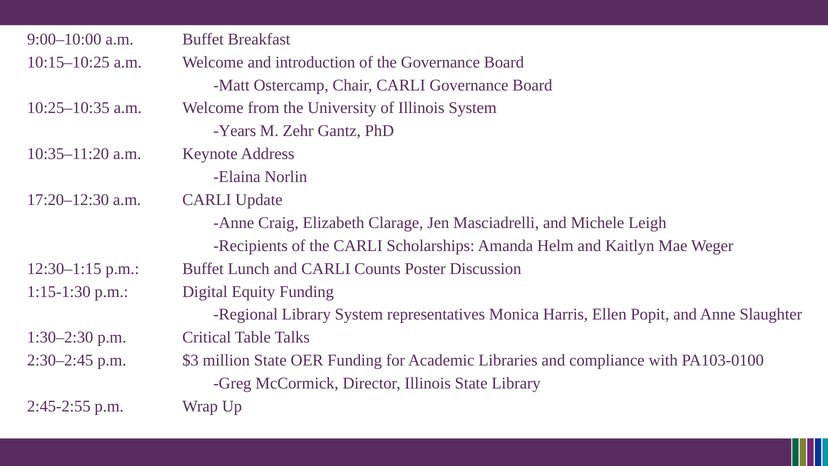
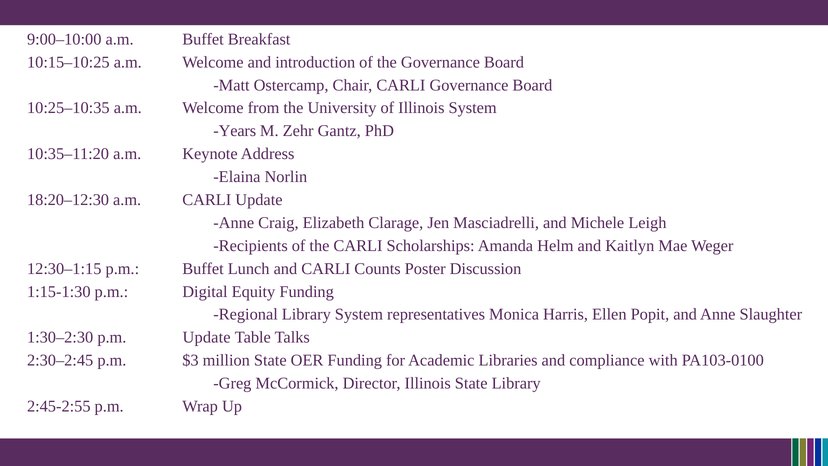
17:20–12:30: 17:20–12:30 -> 18:20–12:30 (68, 200)
p.m Critical: Critical -> Update (207, 337)
